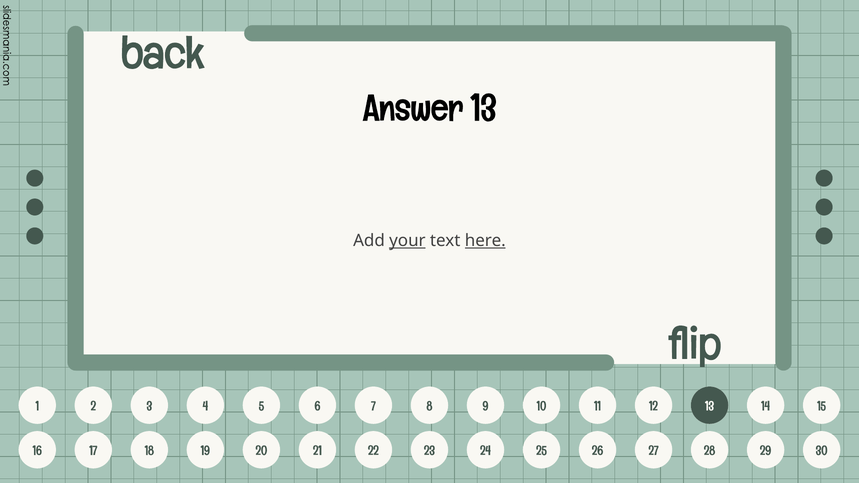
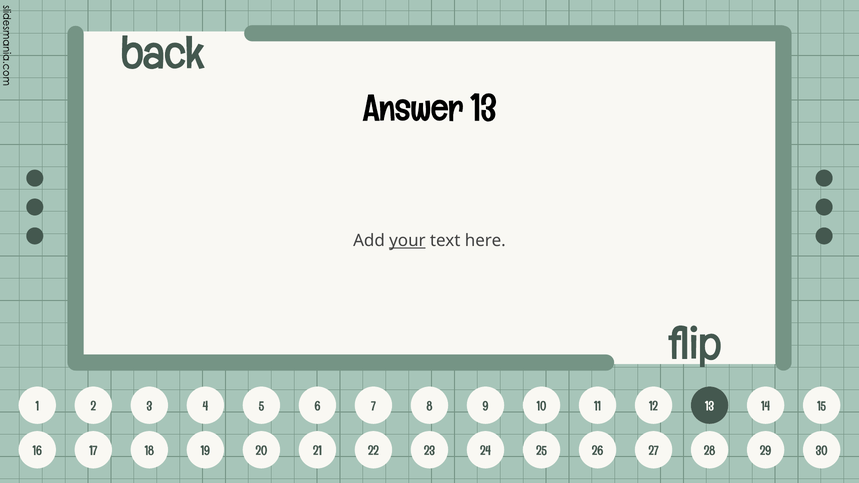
here underline: present -> none (485, 241)
